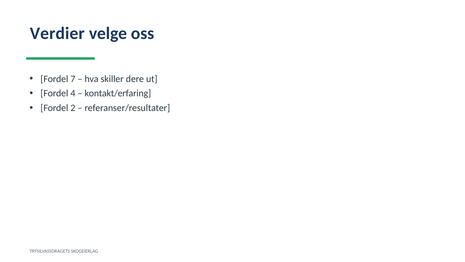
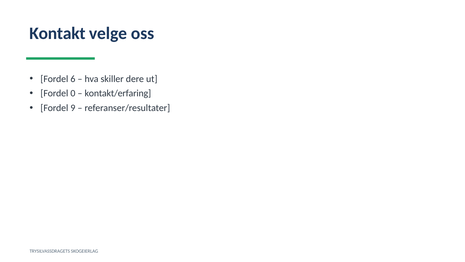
Verdier: Verdier -> Kontakt (57, 33)
7: 7 -> 6 (73, 79)
4: 4 -> 0 (73, 93)
2: 2 -> 9 (73, 108)
